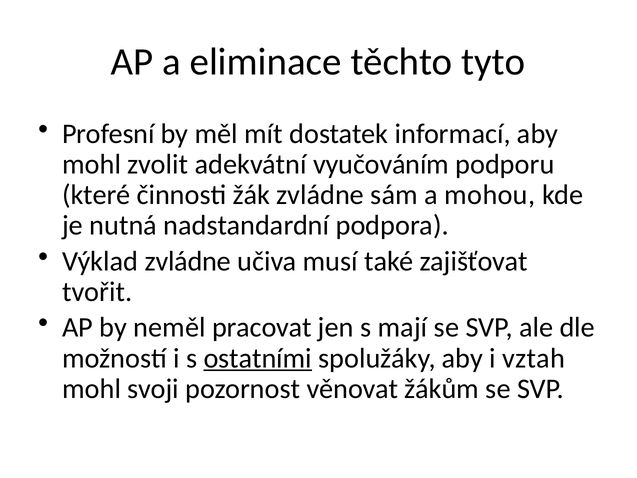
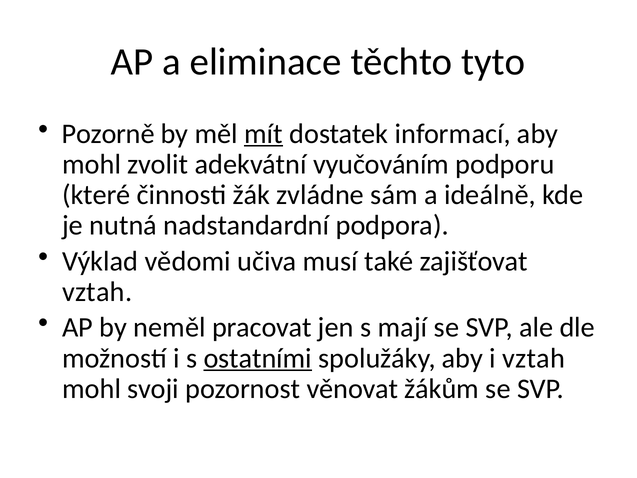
Profesní: Profesní -> Pozorně (108, 134)
mít underline: none -> present (264, 134)
mohou: mohou -> ideálně (490, 195)
Výklad zvládne: zvládne -> vědomi (188, 261)
tvořit: tvořit -> vztah (97, 292)
